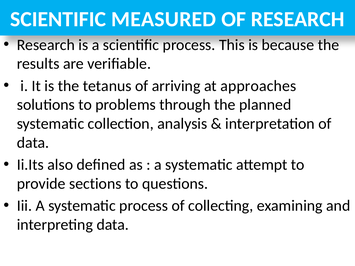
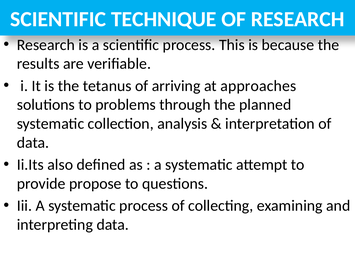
MEASURED: MEASURED -> TECHNIQUE (164, 19)
sections: sections -> propose (95, 184)
